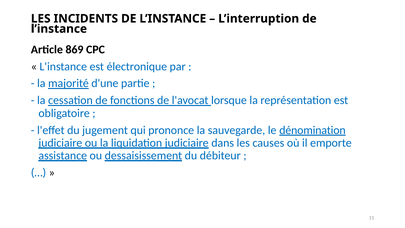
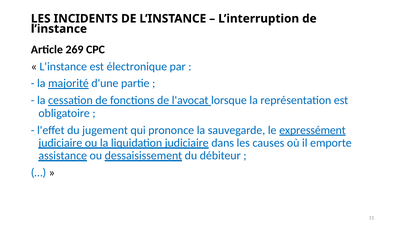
869: 869 -> 269 (74, 49)
dénomination: dénomination -> expressément (312, 130)
